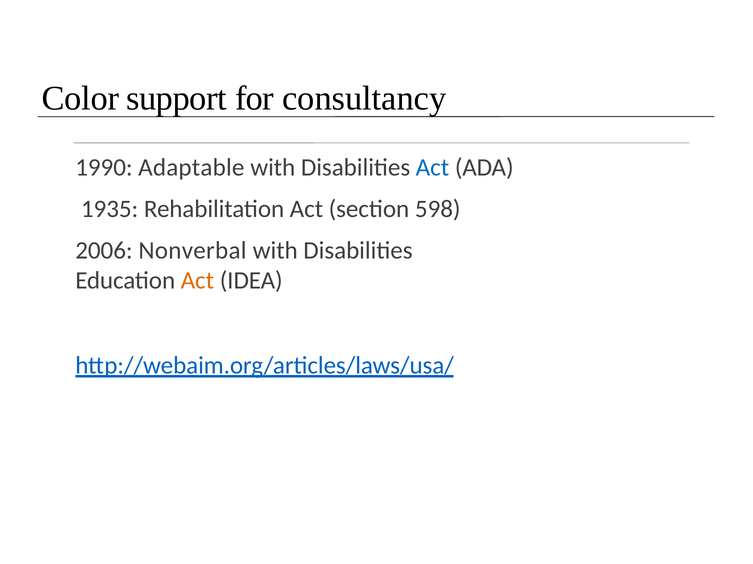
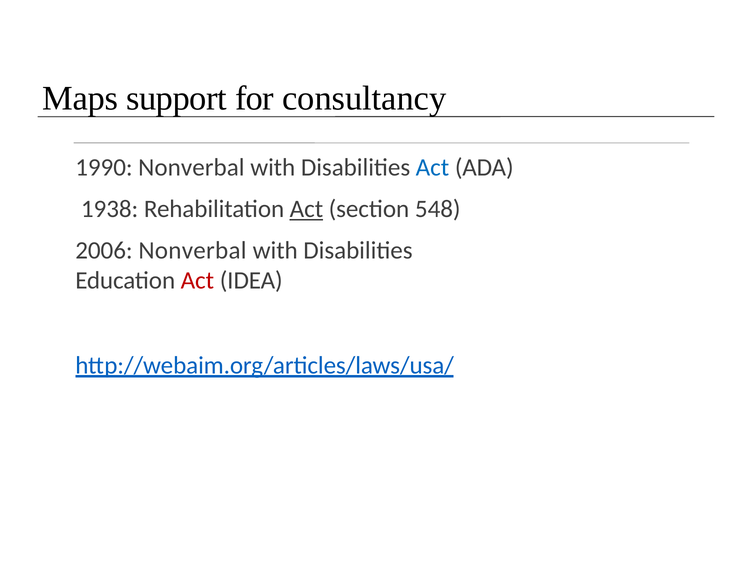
Color: Color -> Maps (80, 98)
1990 Adaptable: Adaptable -> Nonverbal (191, 168)
1935: 1935 -> 1938 (110, 209)
Act underline: none -> present (306, 209)
598: 598 -> 548 (438, 209)
Act colour: orange -> red (197, 281)
